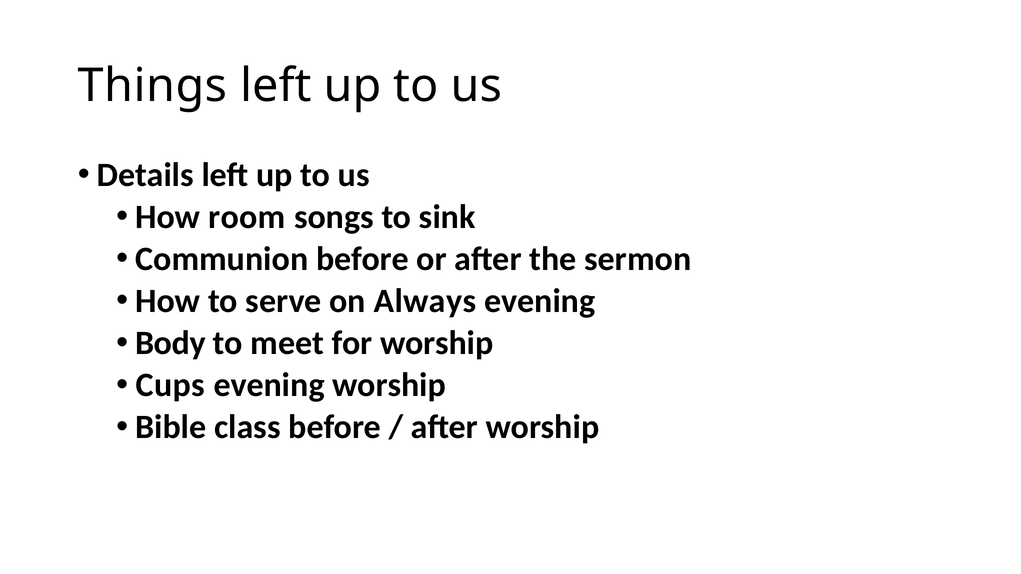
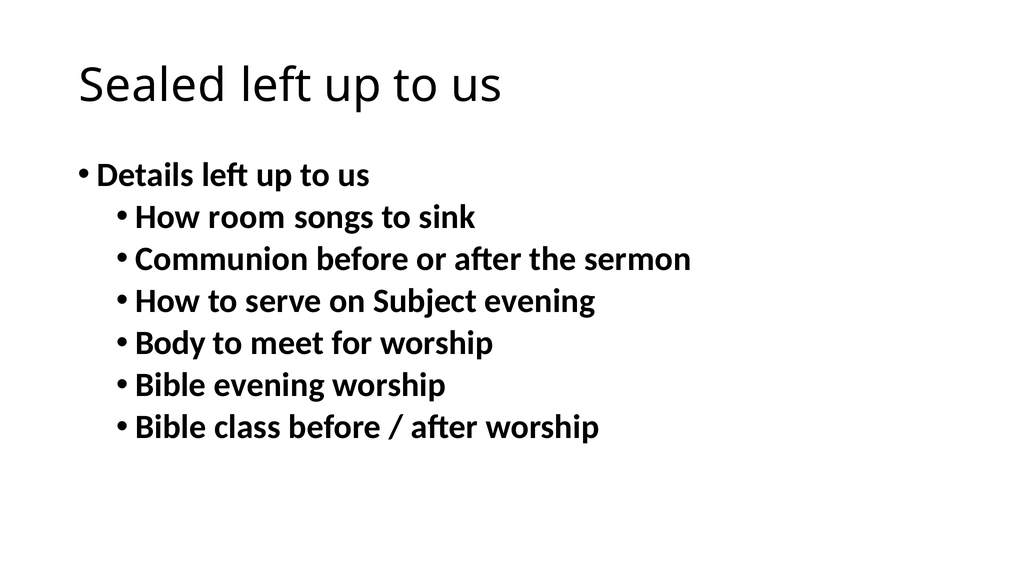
Things: Things -> Sealed (153, 86)
Always: Always -> Subject (425, 301)
Cups: Cups -> Bible (171, 385)
